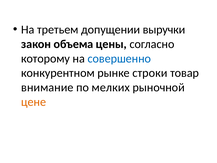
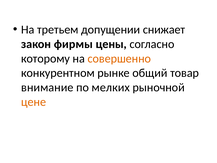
выручки: выручки -> снижает (164, 30)
объема: объема -> фирмы (73, 44)
совершенно colour: blue -> orange (119, 58)
строки: строки -> общий (150, 73)
